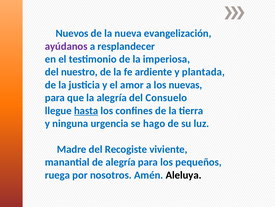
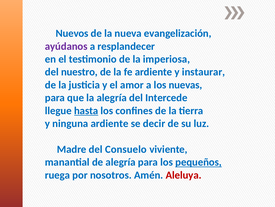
plantada: plantada -> instaurar (203, 72)
Consuelo: Consuelo -> Intercede (166, 97)
ninguna urgencia: urgencia -> ardiente (110, 123)
hago: hago -> decir (154, 123)
Recogiste: Recogiste -> Consuelo (126, 149)
pequeños underline: none -> present (199, 162)
Aleluya colour: black -> red (184, 175)
